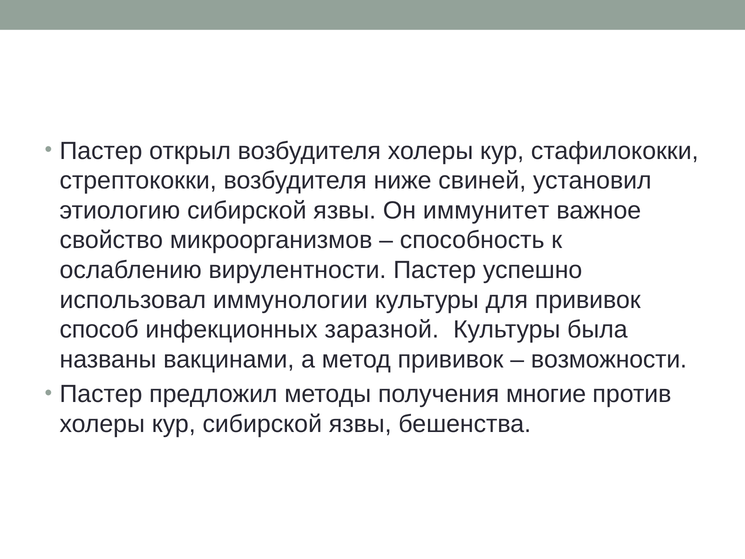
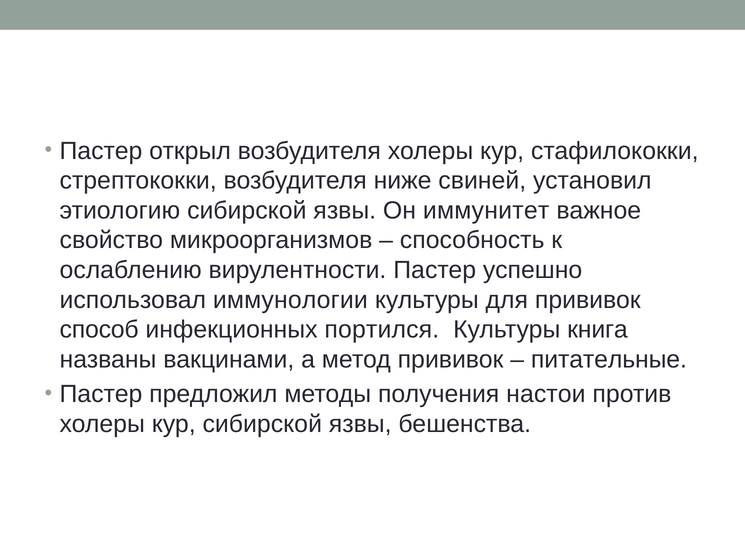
заразной: заразной -> портился (382, 330)
была: была -> книга (597, 330)
возможности: возможности -> питательные (609, 359)
многие: многие -> настои (546, 394)
